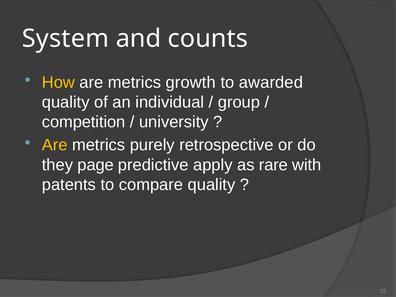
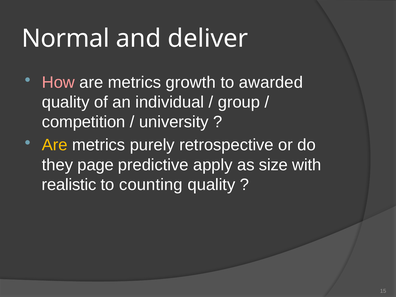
System: System -> Normal (66, 38)
counts: counts -> deliver (208, 38)
How colour: yellow -> pink (58, 82)
rare: rare -> size (273, 165)
patents: patents -> realistic (69, 185)
compare: compare -> counting (151, 185)
